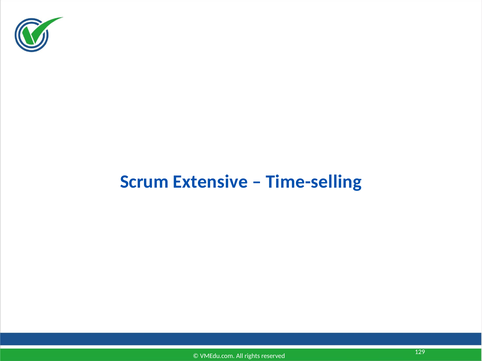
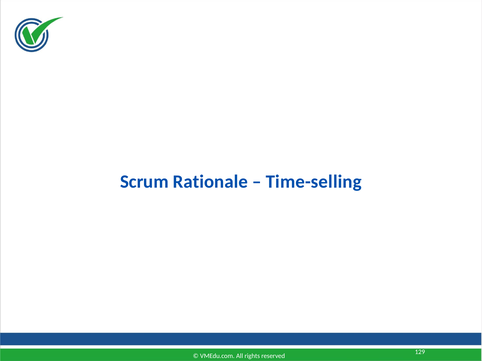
Extensive: Extensive -> Rationale (210, 182)
